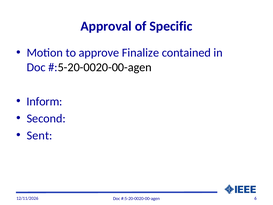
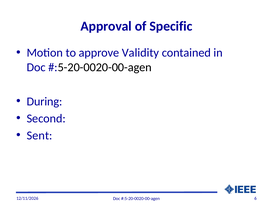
Finalize: Finalize -> Validity (140, 53)
Inform: Inform -> During (44, 101)
